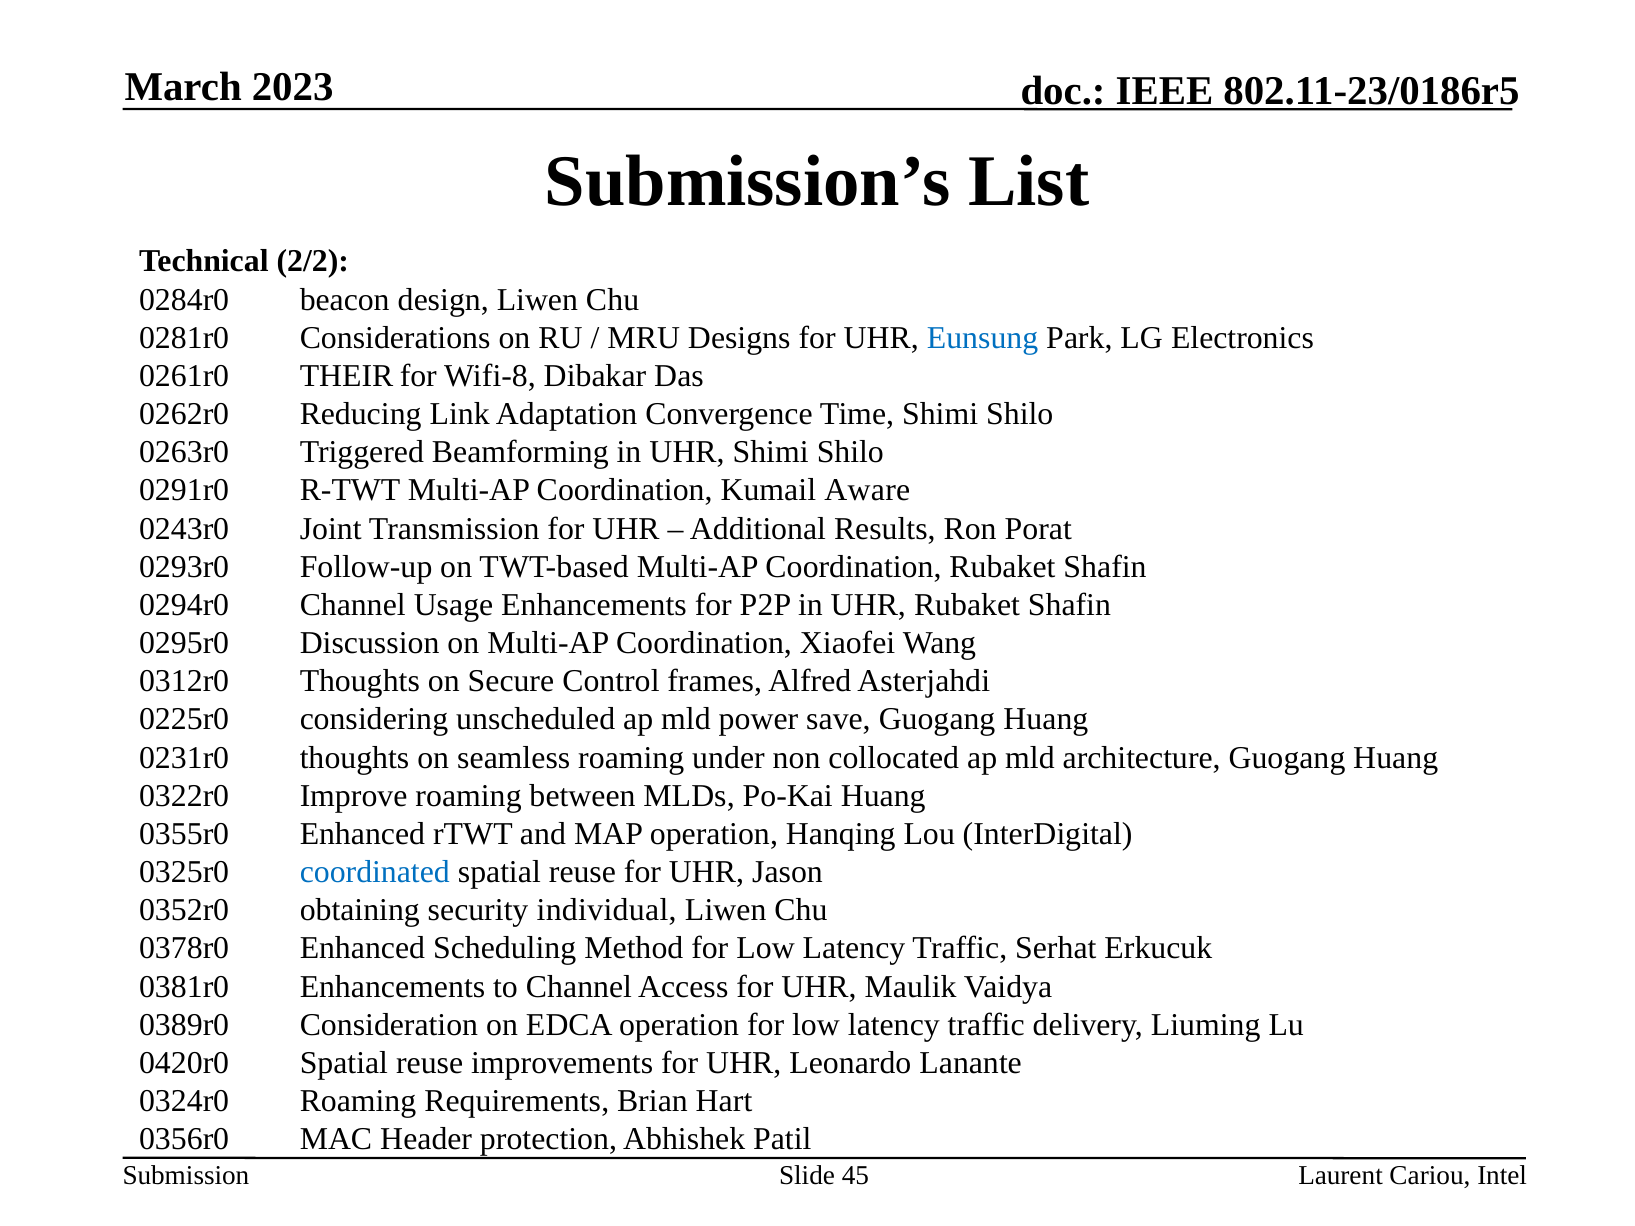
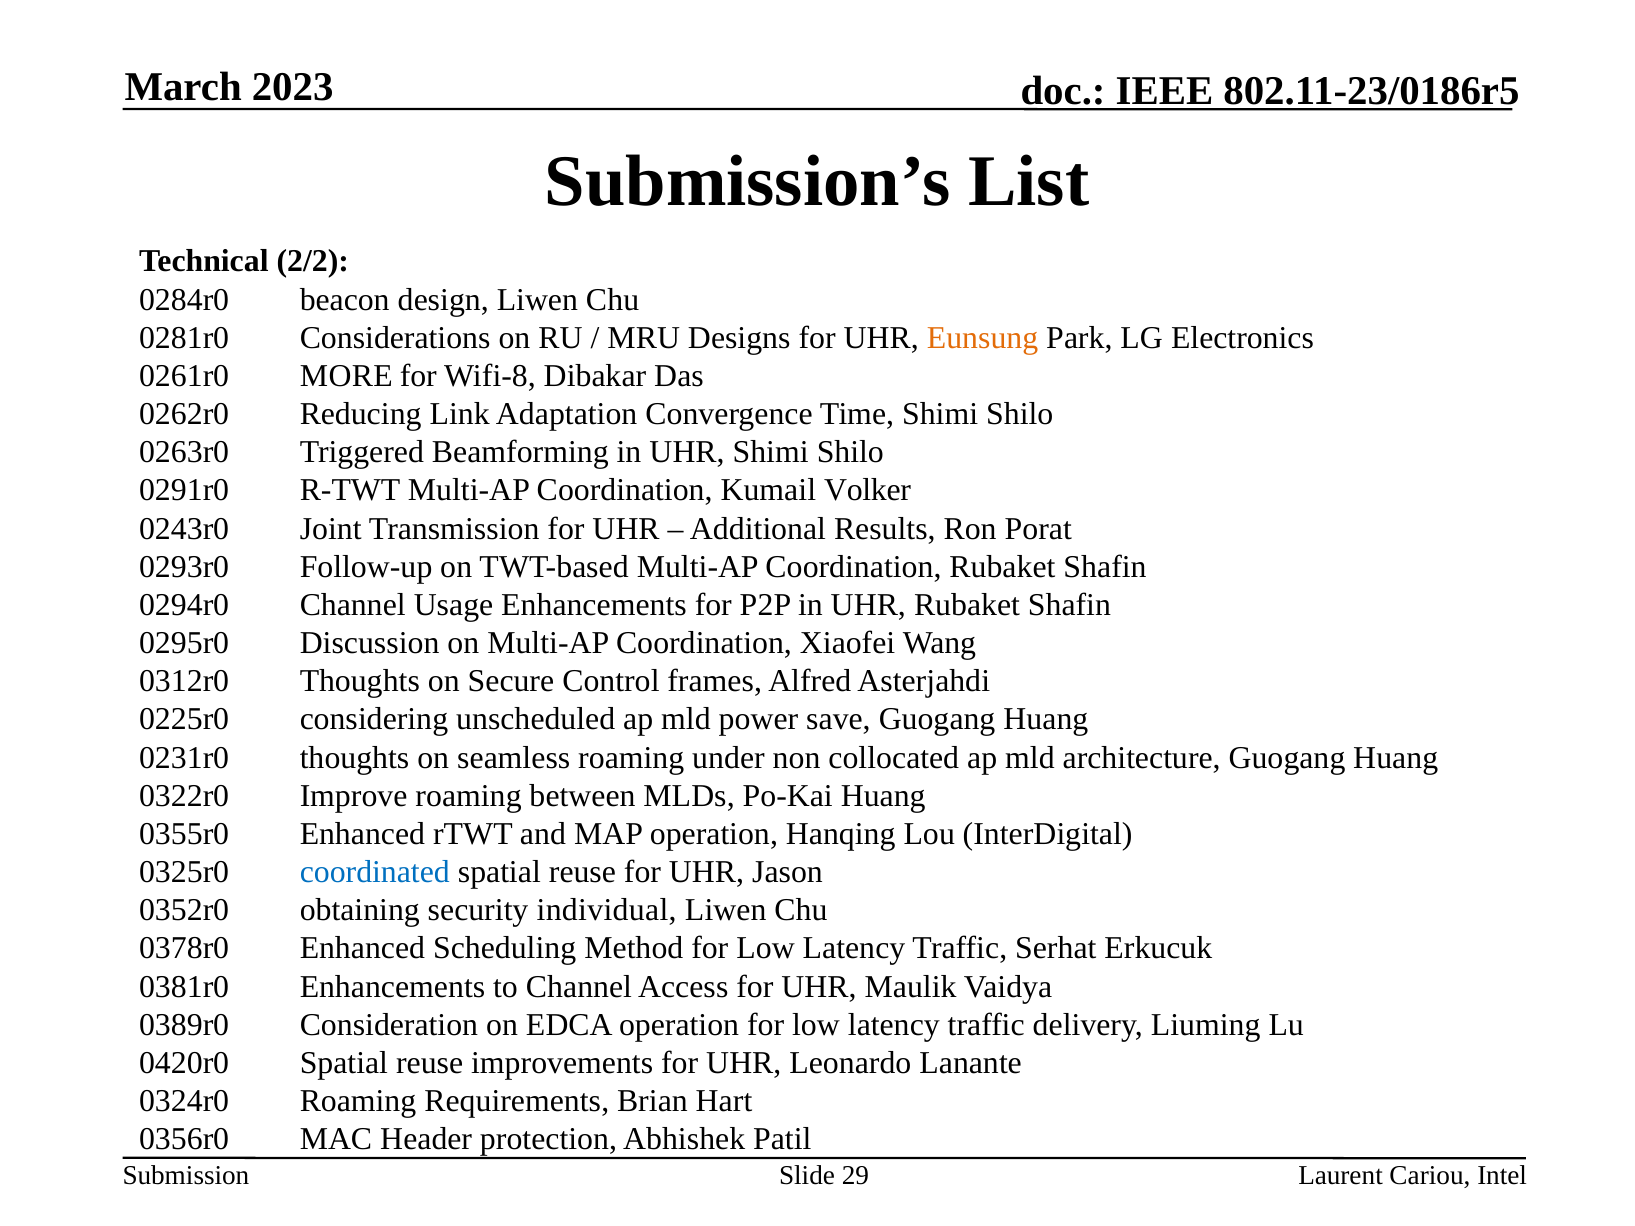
Eunsung colour: blue -> orange (983, 338)
THEIR: THEIR -> MORE (346, 376)
Aware: Aware -> Volker (868, 490)
45: 45 -> 29 (855, 1176)
